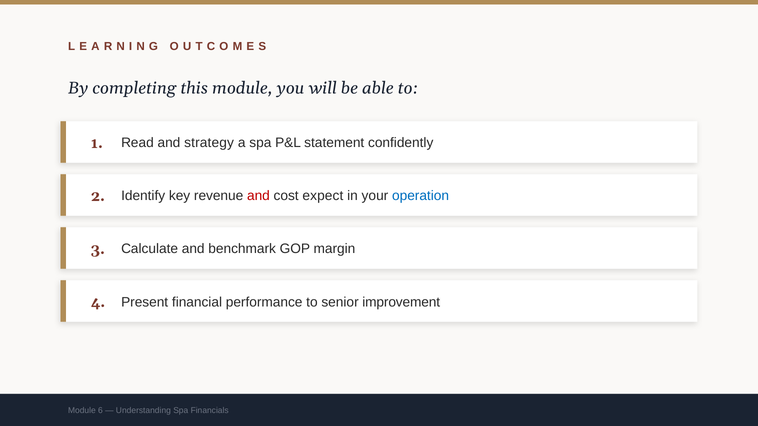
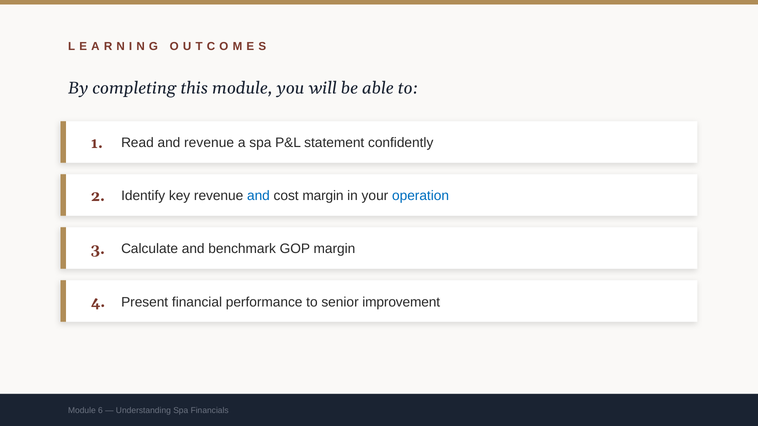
and strategy: strategy -> revenue (209, 143)
and colour: red -> blue (258, 196)
cost expect: expect -> margin (323, 196)
